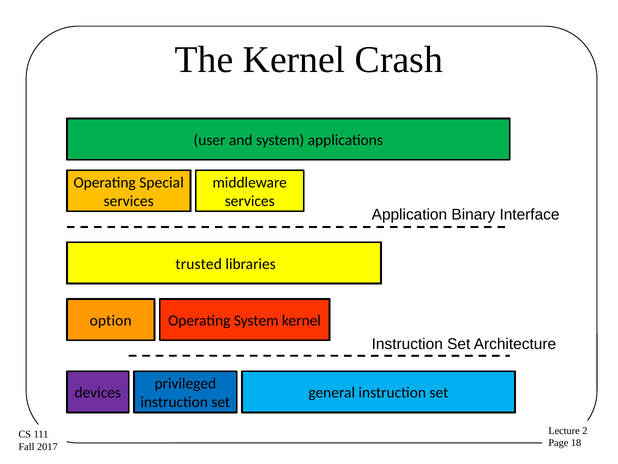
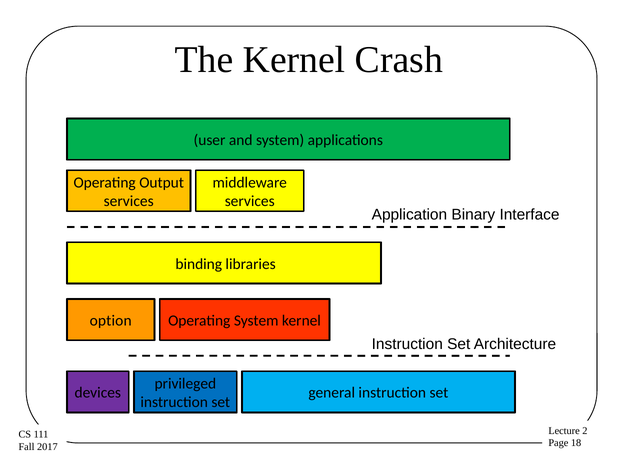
Special: Special -> Output (162, 182)
trusted: trusted -> binding (199, 264)
